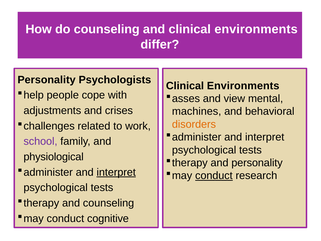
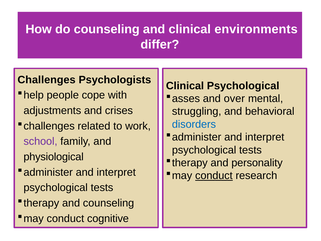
Personality: Personality -> Challenges (47, 80)
Environments: Environments -> Psychological (243, 86)
view: view -> over (234, 98)
machines: machines -> struggling (197, 111)
disorders colour: orange -> blue (194, 124)
interpret underline: present -> none (116, 172)
